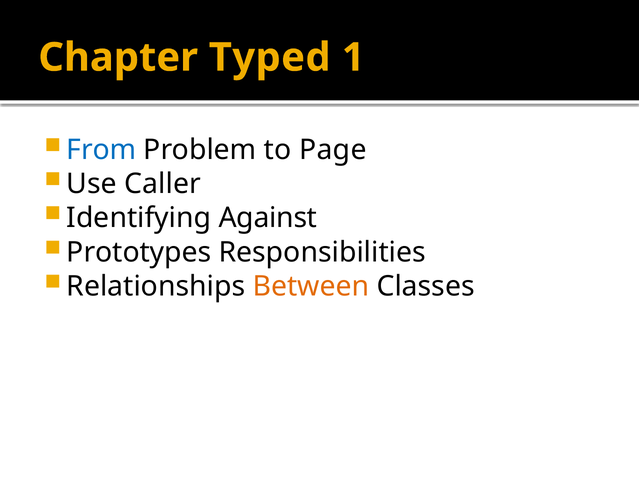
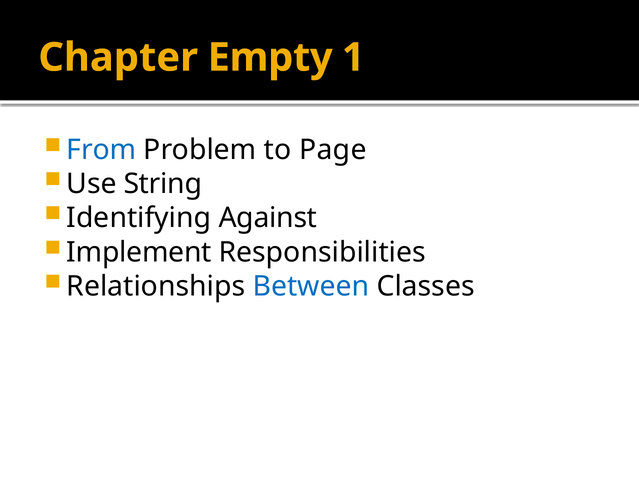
Typed: Typed -> Empty (270, 57)
Caller: Caller -> String (163, 184)
Prototypes: Prototypes -> Implement (139, 252)
Between colour: orange -> blue (311, 286)
